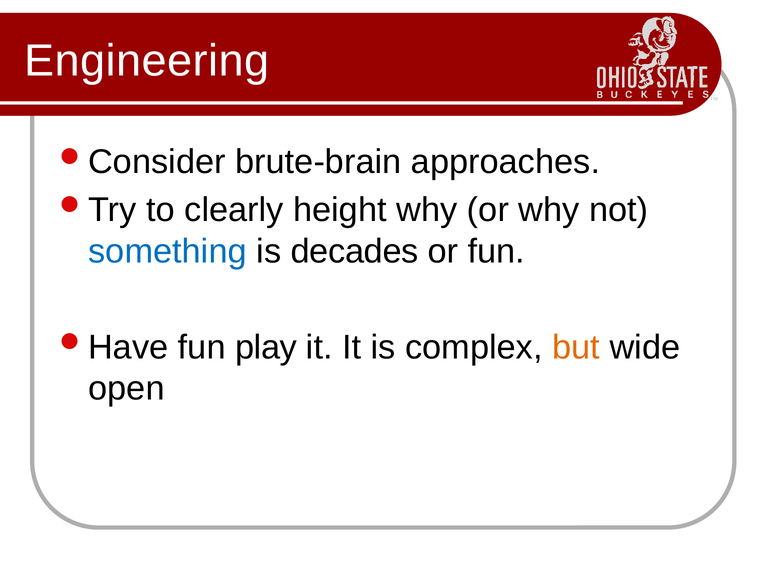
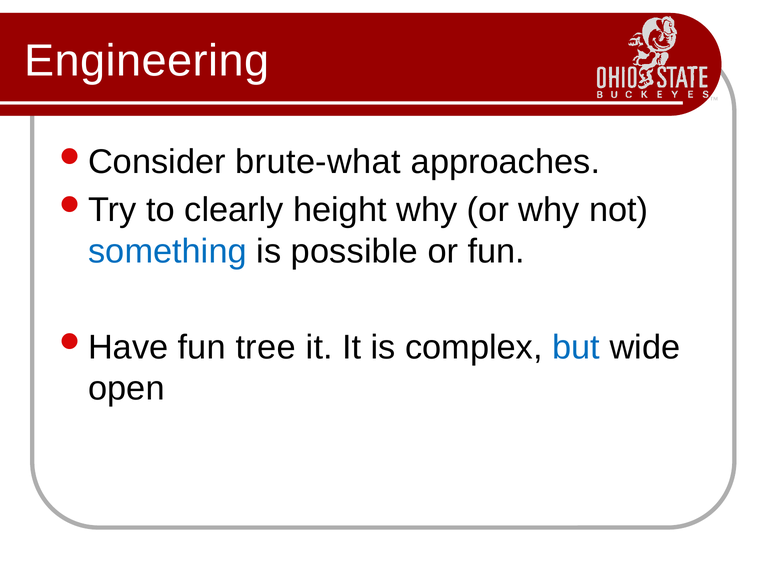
brute-brain: brute-brain -> brute-what (318, 162)
decades: decades -> possible (354, 252)
play: play -> tree (266, 348)
but colour: orange -> blue (576, 348)
